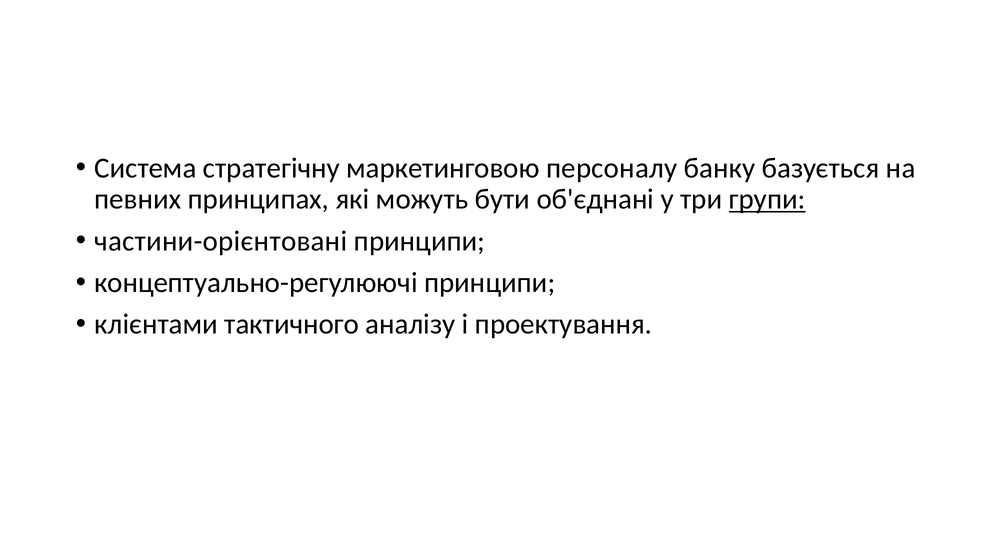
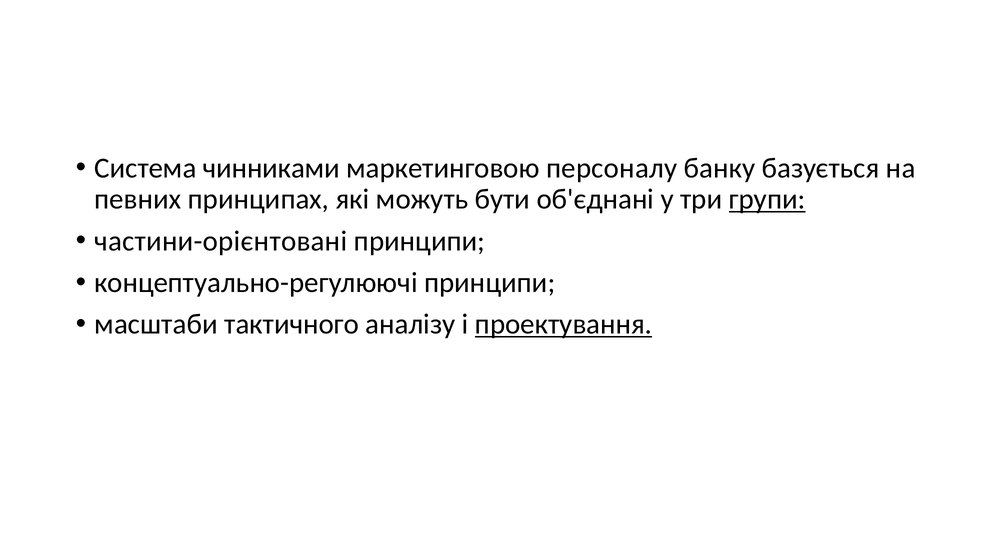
стратегічну: стратегічну -> чинниками (271, 168)
клієнтами: клієнтами -> масштаби (156, 324)
проектування underline: none -> present (564, 324)
